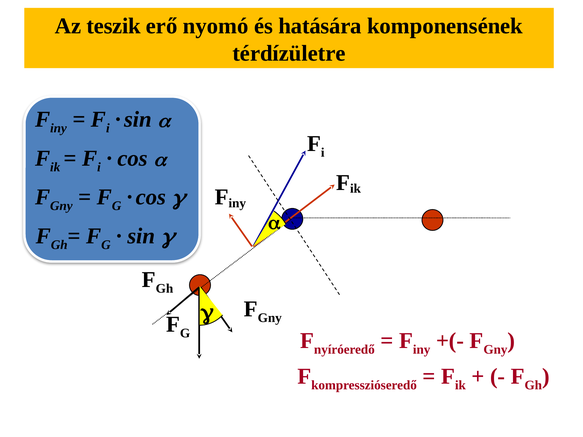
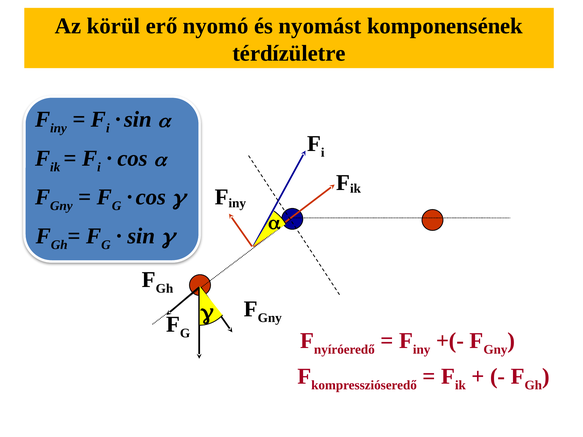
teszik: teszik -> körül (113, 26)
hatására: hatására -> nyomást (320, 26)
